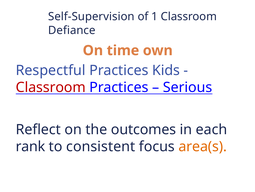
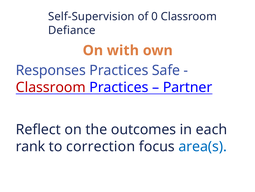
1: 1 -> 0 (155, 17)
time: time -> with (123, 50)
Respectful: Respectful -> Responses (51, 70)
Kids: Kids -> Safe (166, 70)
Serious: Serious -> Partner (188, 87)
consistent: consistent -> correction (101, 146)
area(s colour: orange -> blue (203, 146)
